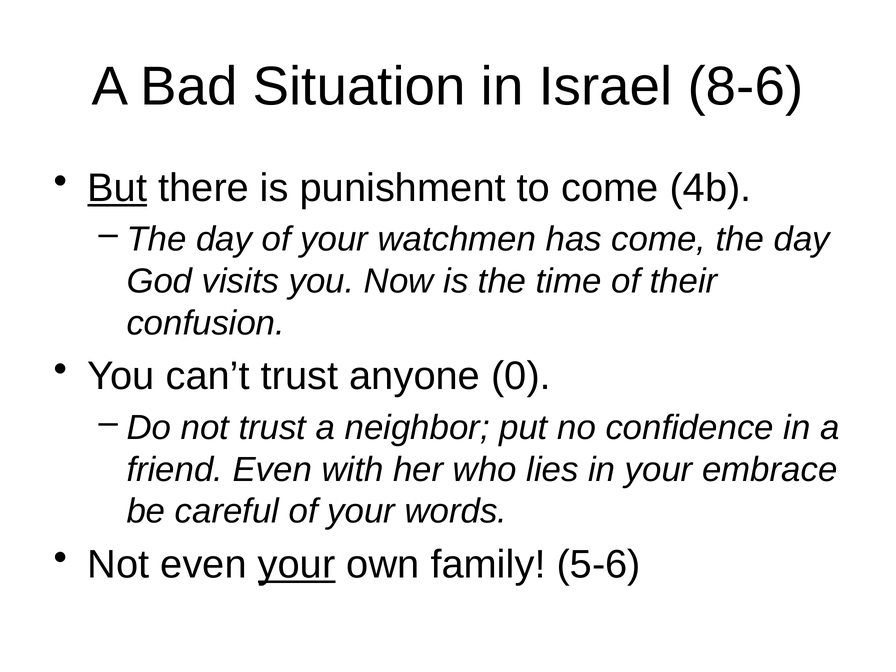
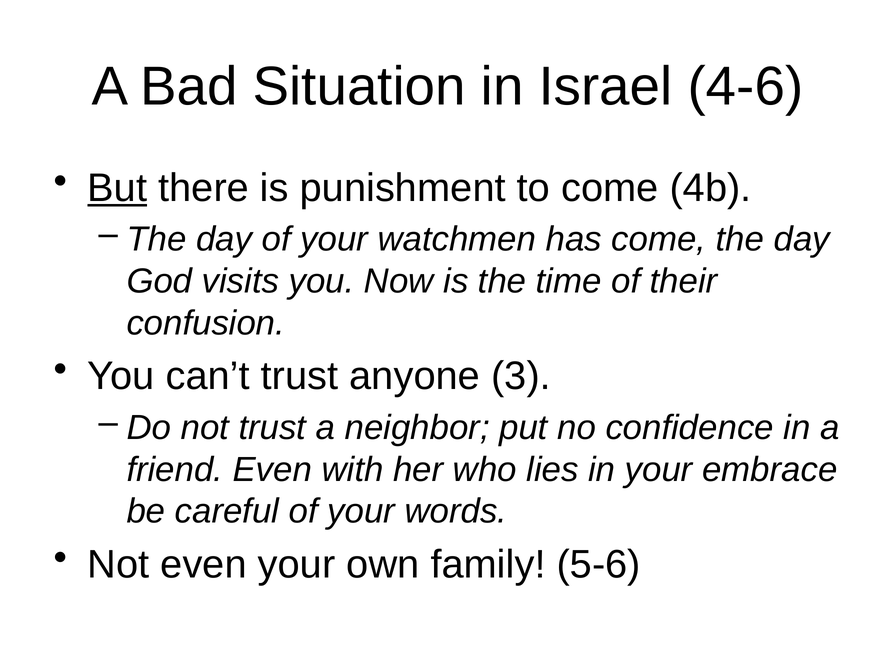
8-6: 8-6 -> 4-6 (745, 87)
0: 0 -> 3 (521, 376)
your underline: present -> none (297, 564)
